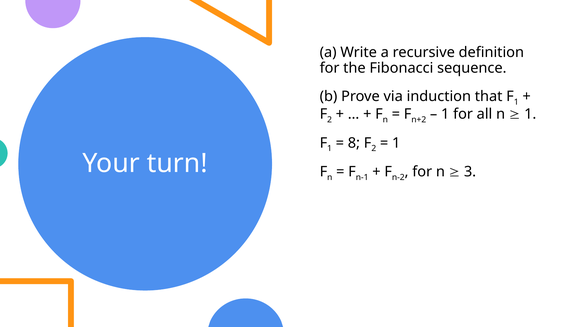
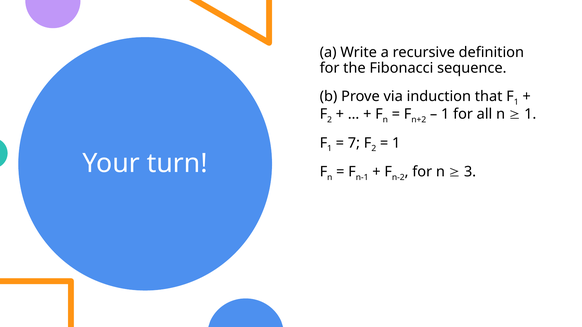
8: 8 -> 7 (354, 143)
